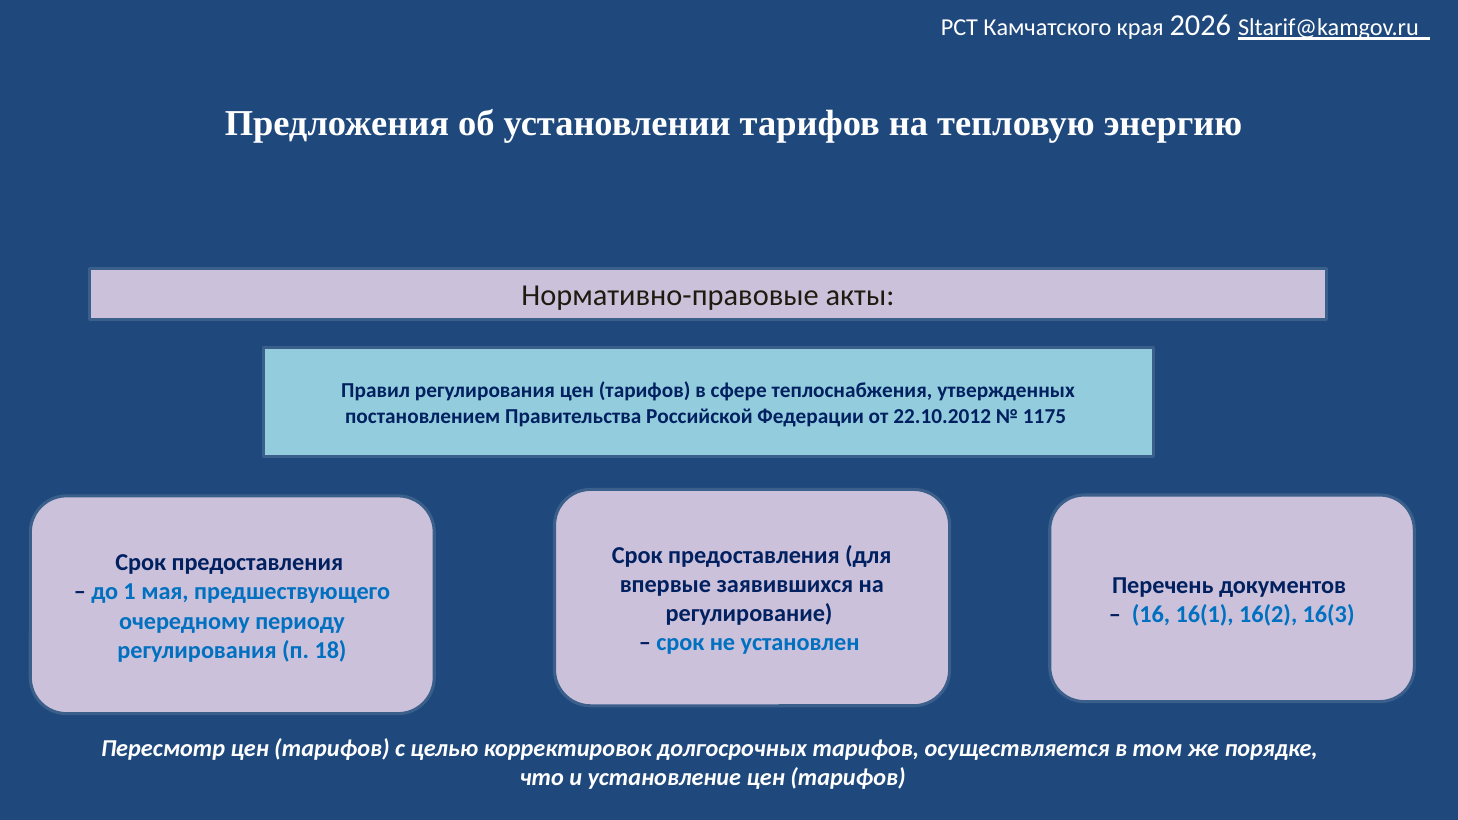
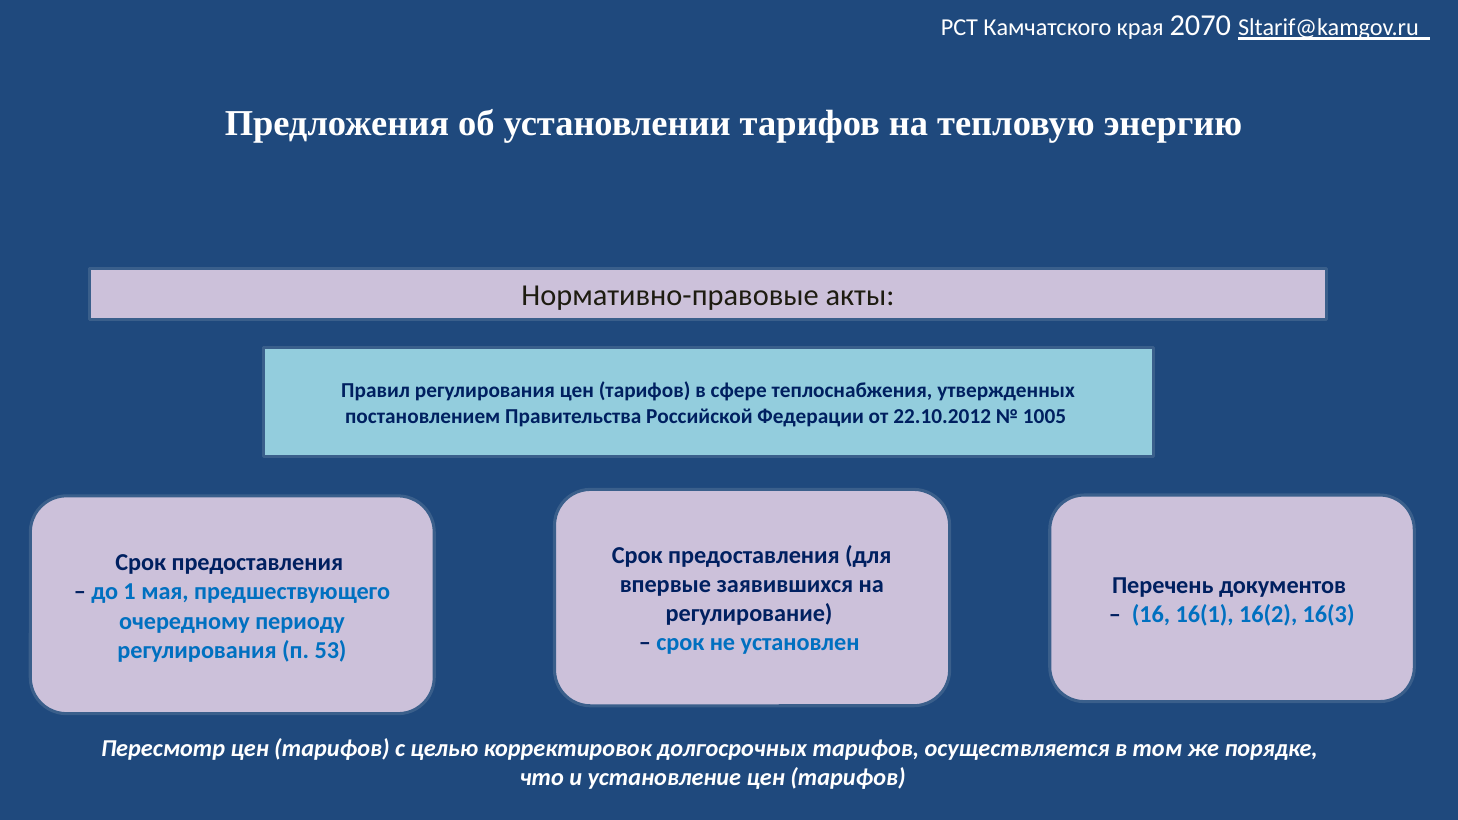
2026: 2026 -> 2070 (1200, 26)
1175: 1175 -> 1005 (1045, 416)
18: 18 -> 53 (331, 650)
